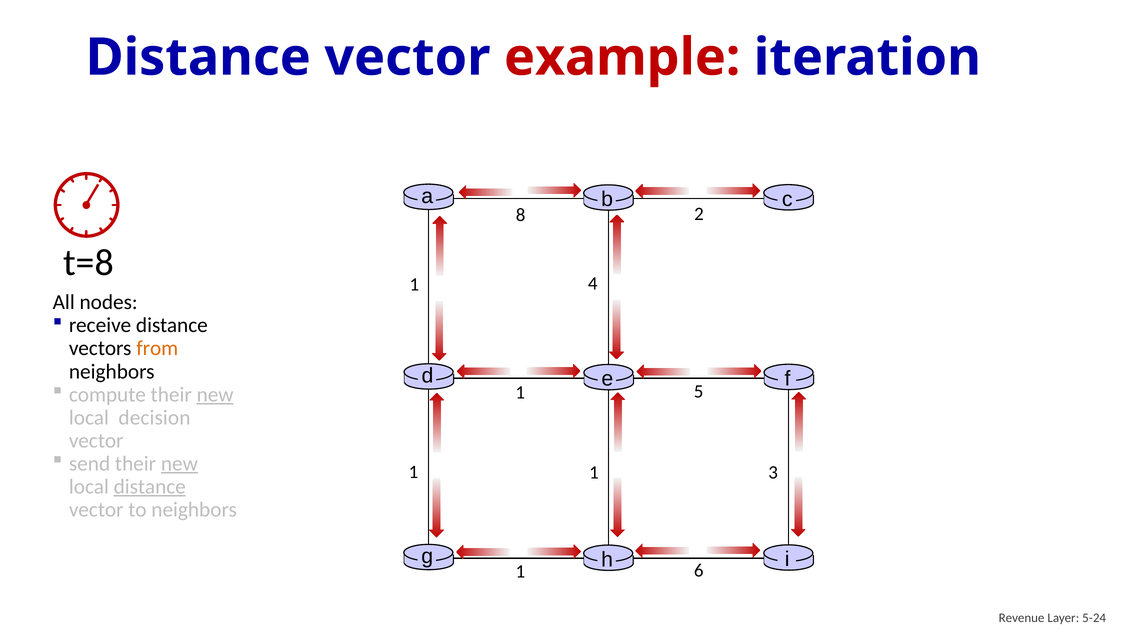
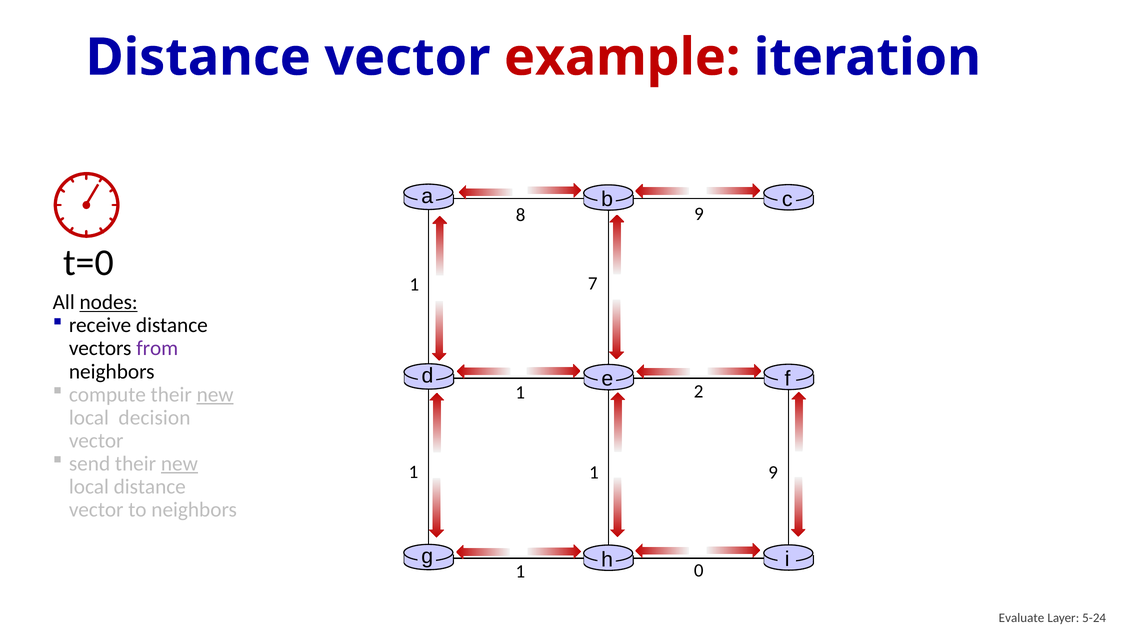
8 2: 2 -> 9 (699, 214)
t=8: t=8 -> t=0 (89, 263)
4: 4 -> 7 (593, 283)
nodes underline: none -> present (109, 302)
from colour: orange -> purple (157, 348)
5: 5 -> 2 (699, 391)
1 3: 3 -> 9 (773, 473)
distance underline: present -> none (150, 487)
6: 6 -> 0 (699, 571)
Revenue: Revenue -> Evaluate (1022, 618)
